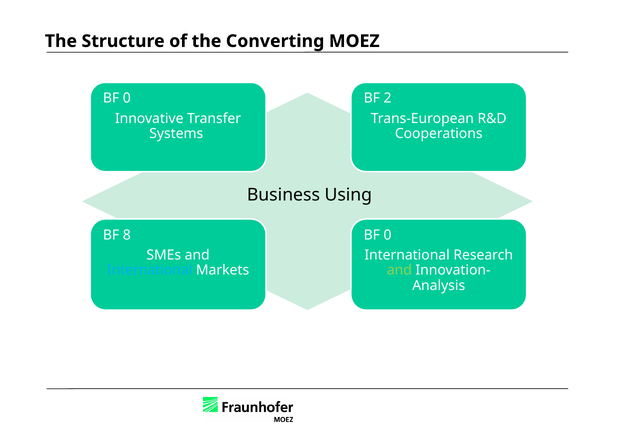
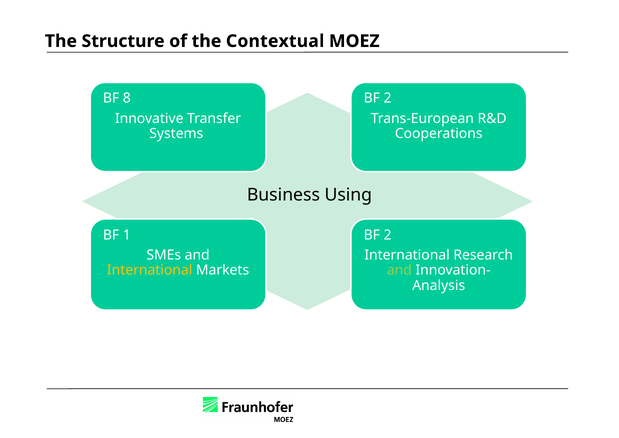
Converting: Converting -> Contextual (275, 41)
0: 0 -> 8 (127, 98)
8: 8 -> 1 (127, 235)
0: 0 -> 2 (388, 235)
International colour: light blue -> yellow (150, 270)
